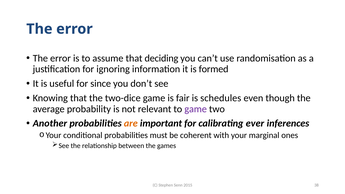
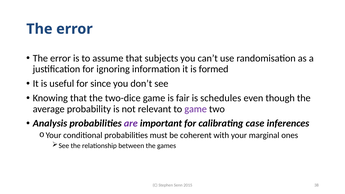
deciding: deciding -> subjects (161, 58)
Another: Another -> Analysis (50, 123)
are colour: orange -> purple (131, 123)
ever: ever -> case (255, 123)
